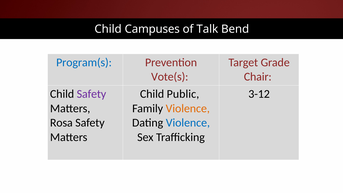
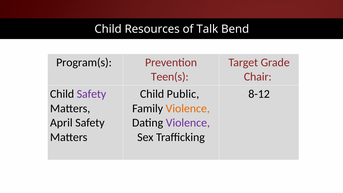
Campuses: Campuses -> Resources (152, 29)
Program(s colour: blue -> black (84, 62)
Vote(s: Vote(s -> Teen(s (170, 77)
3-12: 3-12 -> 8-12 (259, 94)
Rosa: Rosa -> April (61, 123)
Violence colour: blue -> purple (188, 123)
